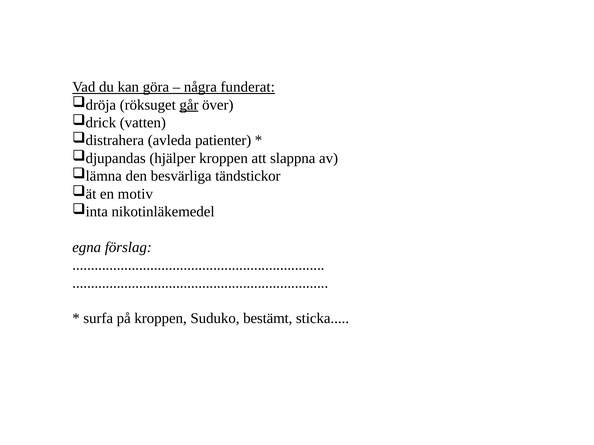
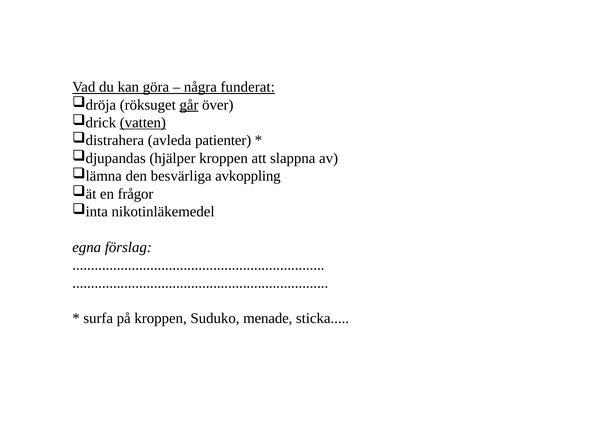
vatten underline: none -> present (143, 123)
tändstickor: tändstickor -> avkoppling (248, 176)
motiv: motiv -> frågor (135, 194)
bestämt: bestämt -> menade (268, 319)
